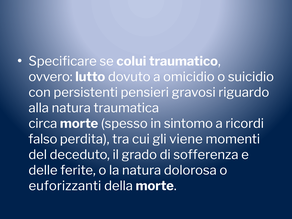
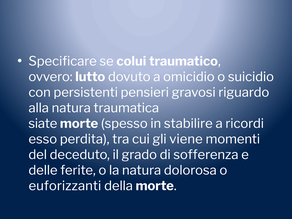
circa: circa -> siate (43, 124)
sintomo: sintomo -> stabilire (188, 124)
falso: falso -> esso (43, 139)
